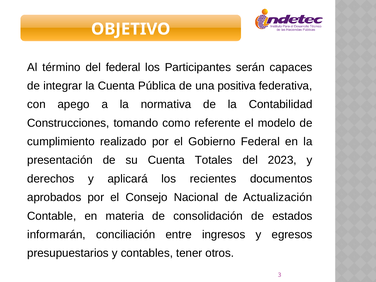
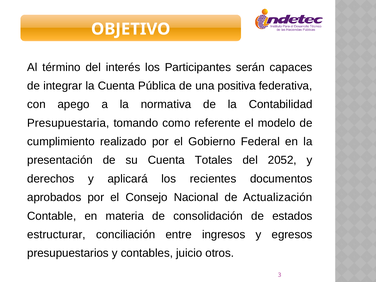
del federal: federal -> interés (123, 67)
Construcciones: Construcciones -> Presupuestaria (68, 123)
2023: 2023 -> 2052 (282, 160)
informarán: informarán -> estructurar (56, 235)
tener: tener -> juicio (189, 253)
